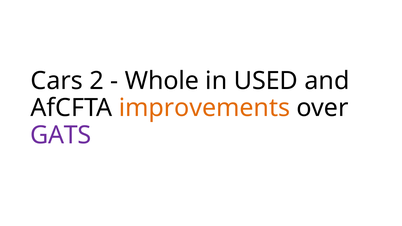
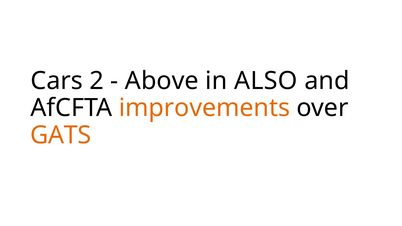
Whole: Whole -> Above (162, 81)
USED: USED -> ALSO (266, 81)
GATS colour: purple -> orange (61, 135)
